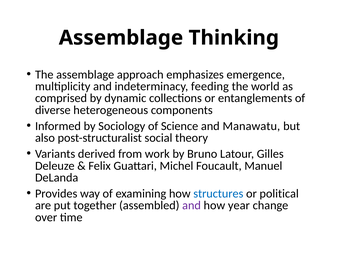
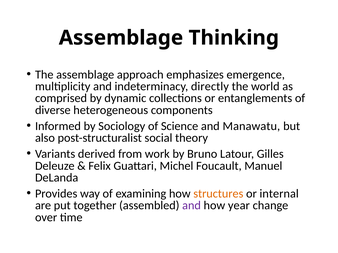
feeding: feeding -> directly (210, 86)
structures colour: blue -> orange (218, 194)
political: political -> internal (279, 194)
